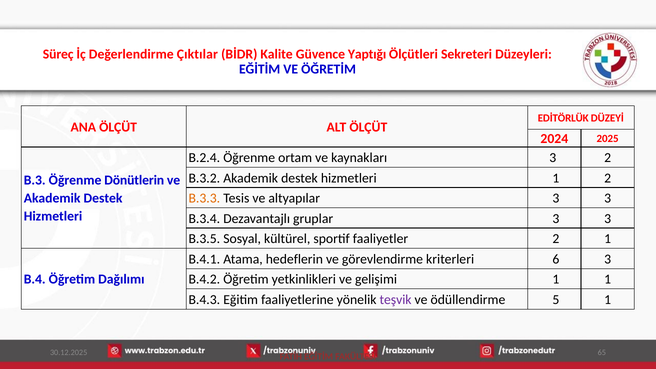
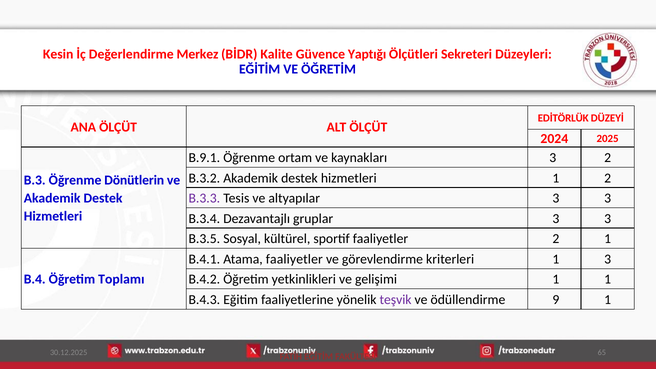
Süreç: Süreç -> Kesin (58, 54)
Çıktılar: Çıktılar -> Merkez (198, 54)
B.2.4: B.2.4 -> B.9.1 (204, 158)
B.3.3 colour: orange -> purple (204, 198)
Atama hedeflerin: hedeflerin -> faaliyetler (294, 259)
kriterleri 6: 6 -> 1 (556, 259)
Dağılımı: Dağılımı -> Toplamı (121, 279)
5: 5 -> 9 (556, 300)
